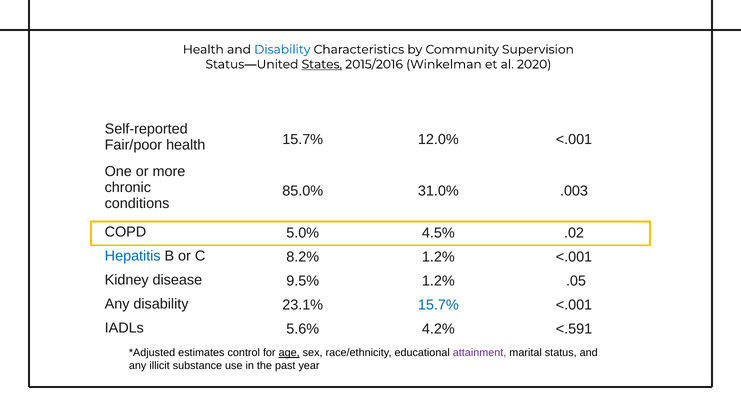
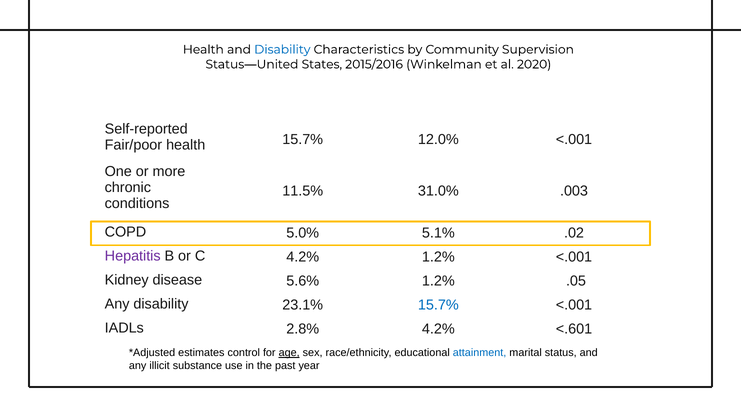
States underline: present -> none (322, 64)
85.0%: 85.0% -> 11.5% (303, 191)
4.5%: 4.5% -> 5.1% (438, 233)
Hepatitis colour: blue -> purple (133, 256)
C 8.2%: 8.2% -> 4.2% (303, 257)
9.5%: 9.5% -> 5.6% (303, 281)
5.6%: 5.6% -> 2.8% (303, 329)
<.591: <.591 -> <.601 (574, 329)
attainment colour: purple -> blue (480, 353)
